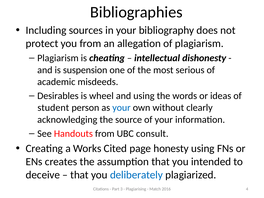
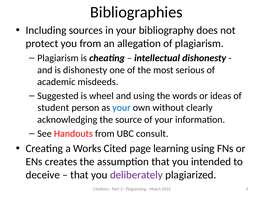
is suspension: suspension -> dishonesty (85, 70)
Desirables: Desirables -> Suggested (58, 96)
honesty: honesty -> learning (171, 149)
deliberately colour: blue -> purple (136, 175)
